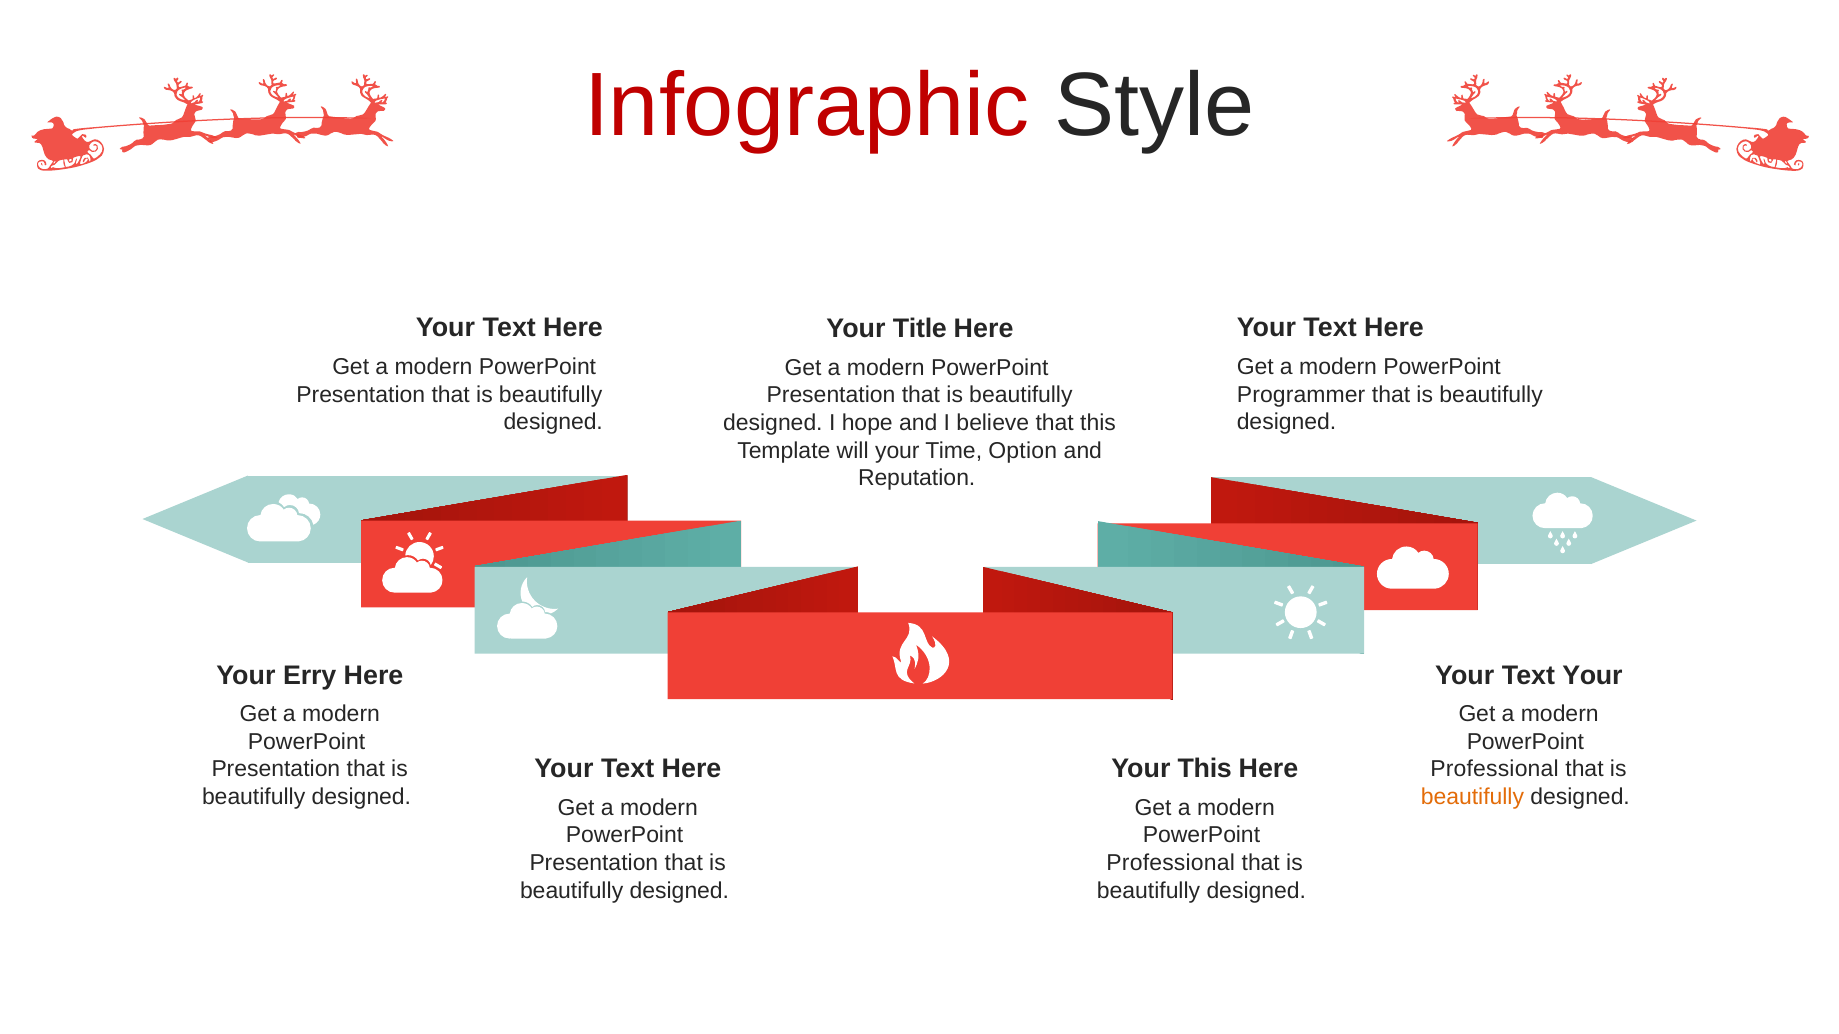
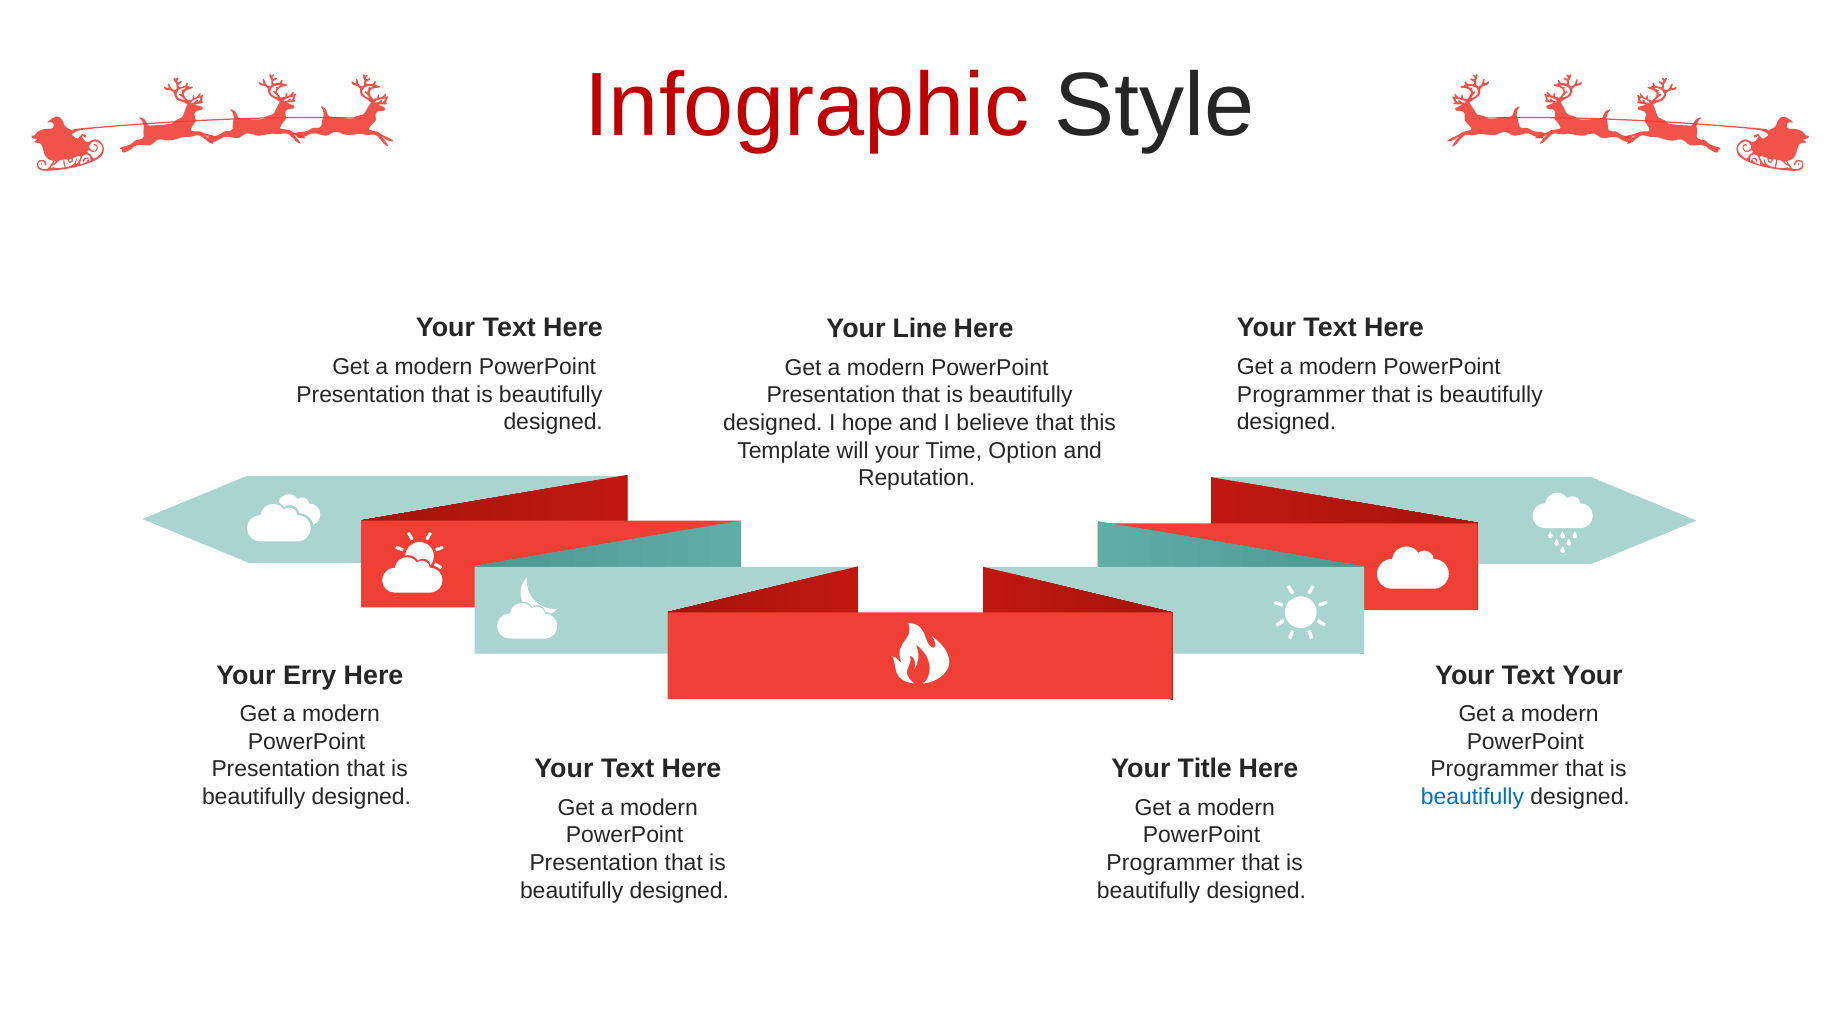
Title: Title -> Line (920, 329)
Your This: This -> Title (1205, 769)
Professional: Professional -> Programmer (1495, 769)
beautifully colour: orange -> blue (1472, 797)
Professional: Professional -> Programmer (1171, 863)
